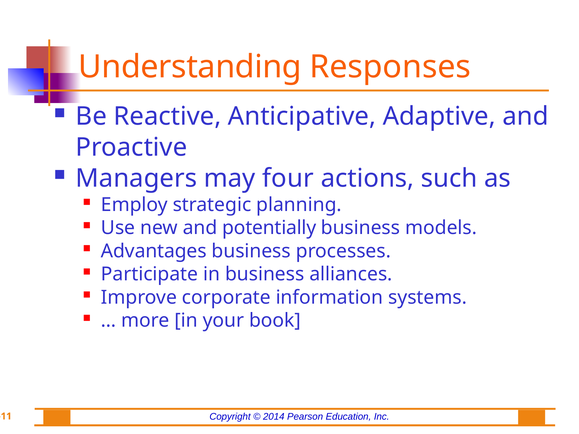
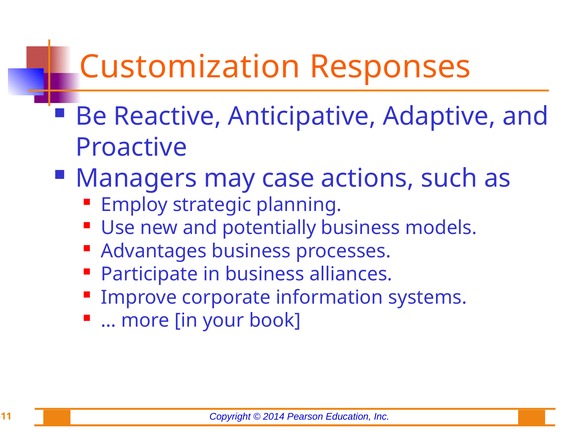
Understanding: Understanding -> Customization (190, 67)
four: four -> case (288, 178)
